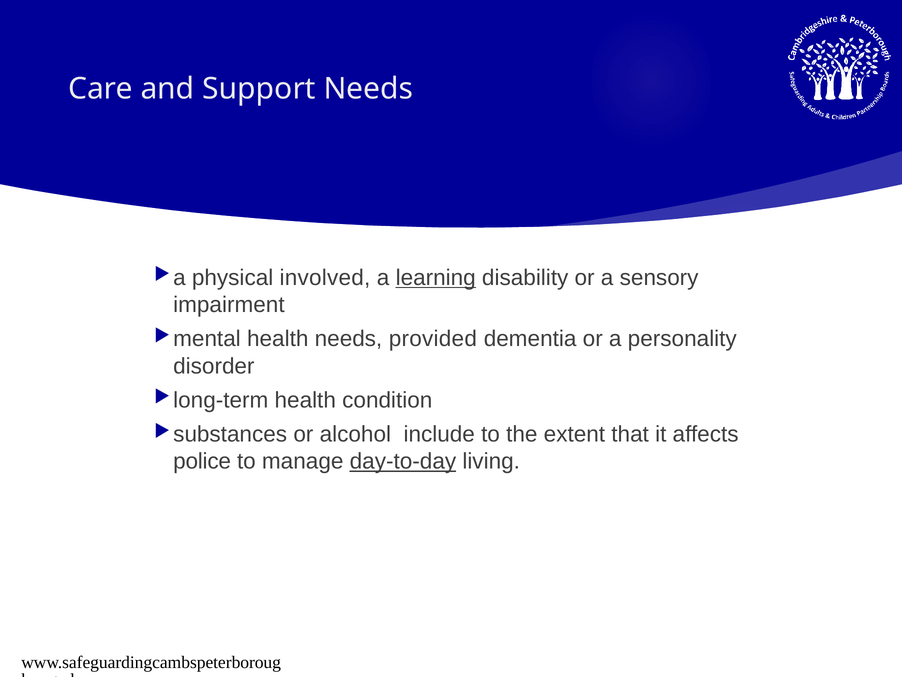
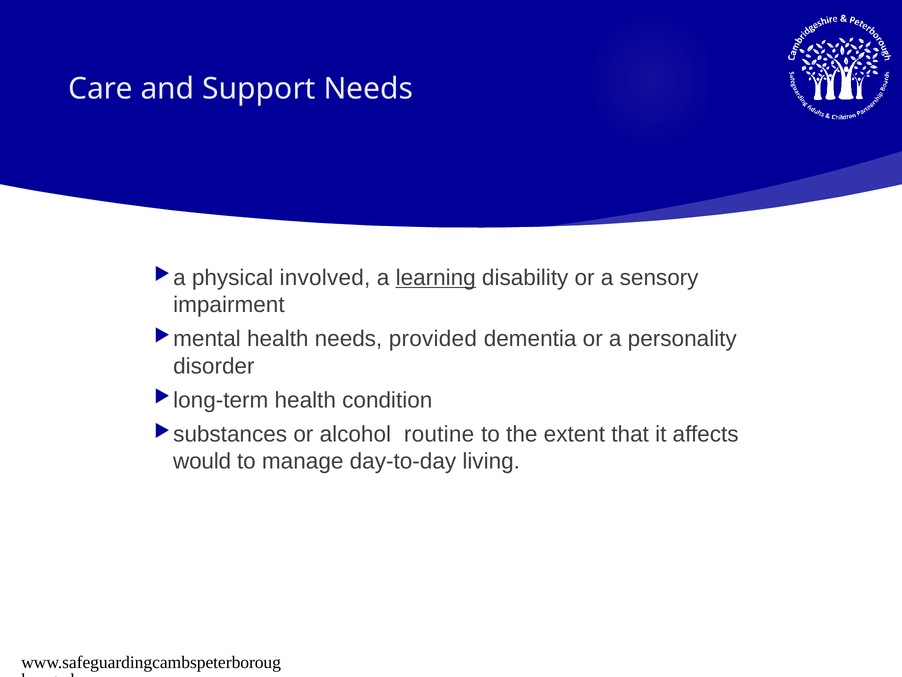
include: include -> routine (439, 434)
police: police -> would (202, 461)
day-to-day underline: present -> none (403, 461)
